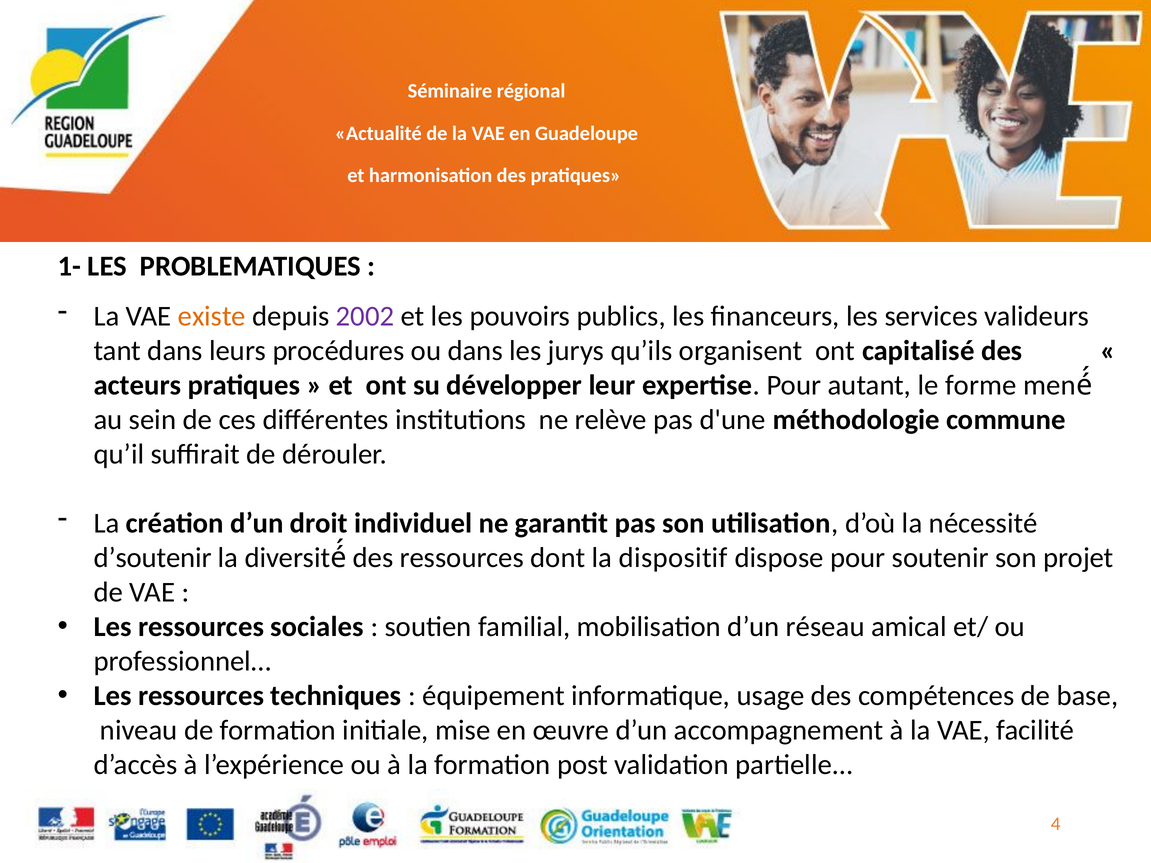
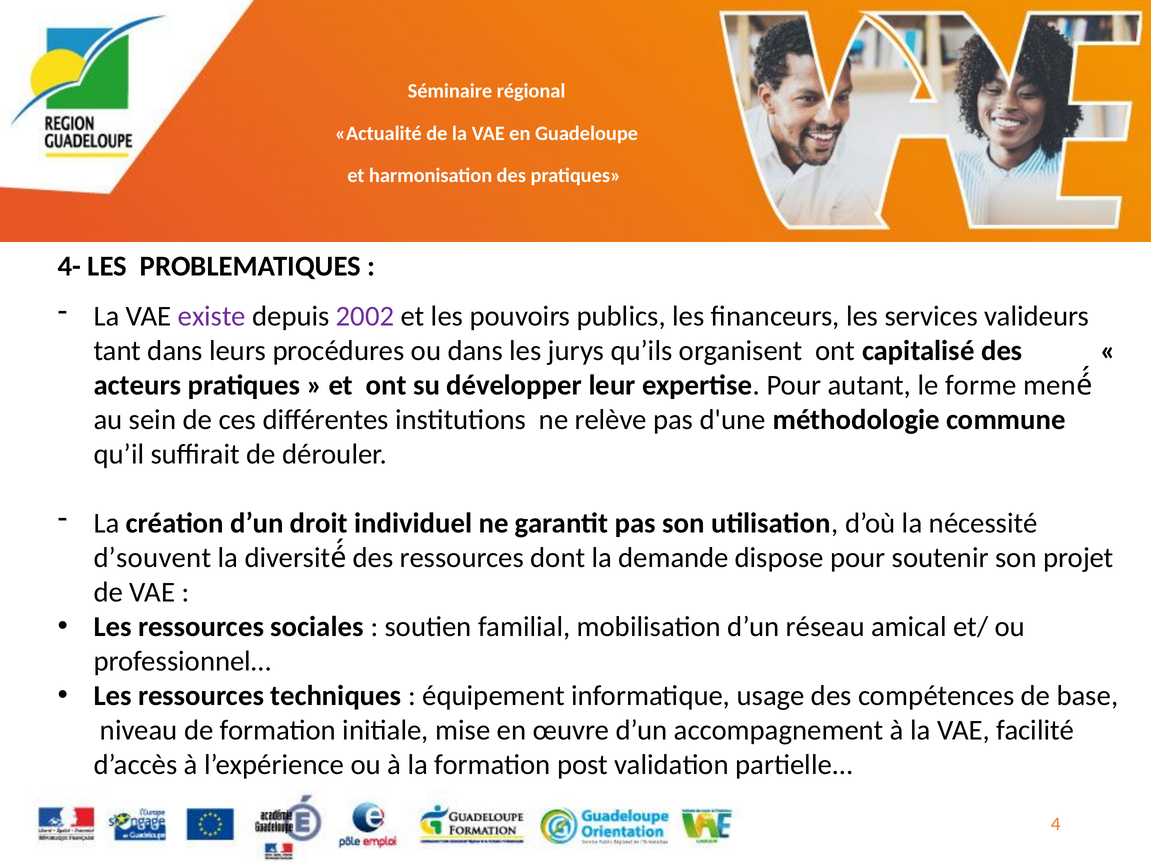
1-: 1- -> 4- (69, 266)
existe colour: orange -> purple (212, 316)
d’soutenir: d’soutenir -> d’souvent (152, 558)
dispositif: dispositif -> demande (673, 558)
